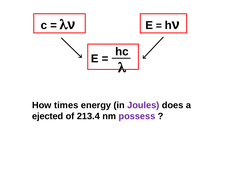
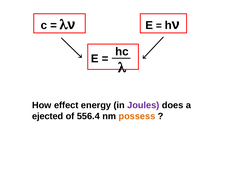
times: times -> effect (66, 105)
213.4: 213.4 -> 556.4 (88, 116)
possess colour: purple -> orange (137, 116)
